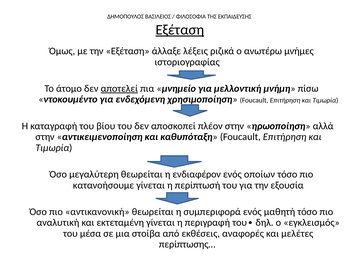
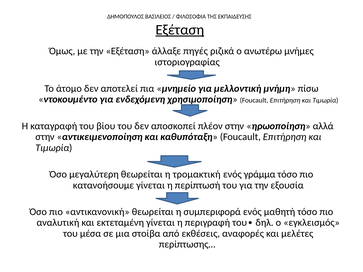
λέξεις: λέξεις -> πηγές (196, 51)
αποτελεί underline: present -> none (119, 89)
ενδιαφέρον: ενδιαφέρον -> τρομακτική (197, 174)
οποίων: οποίων -> γράμμα (260, 174)
